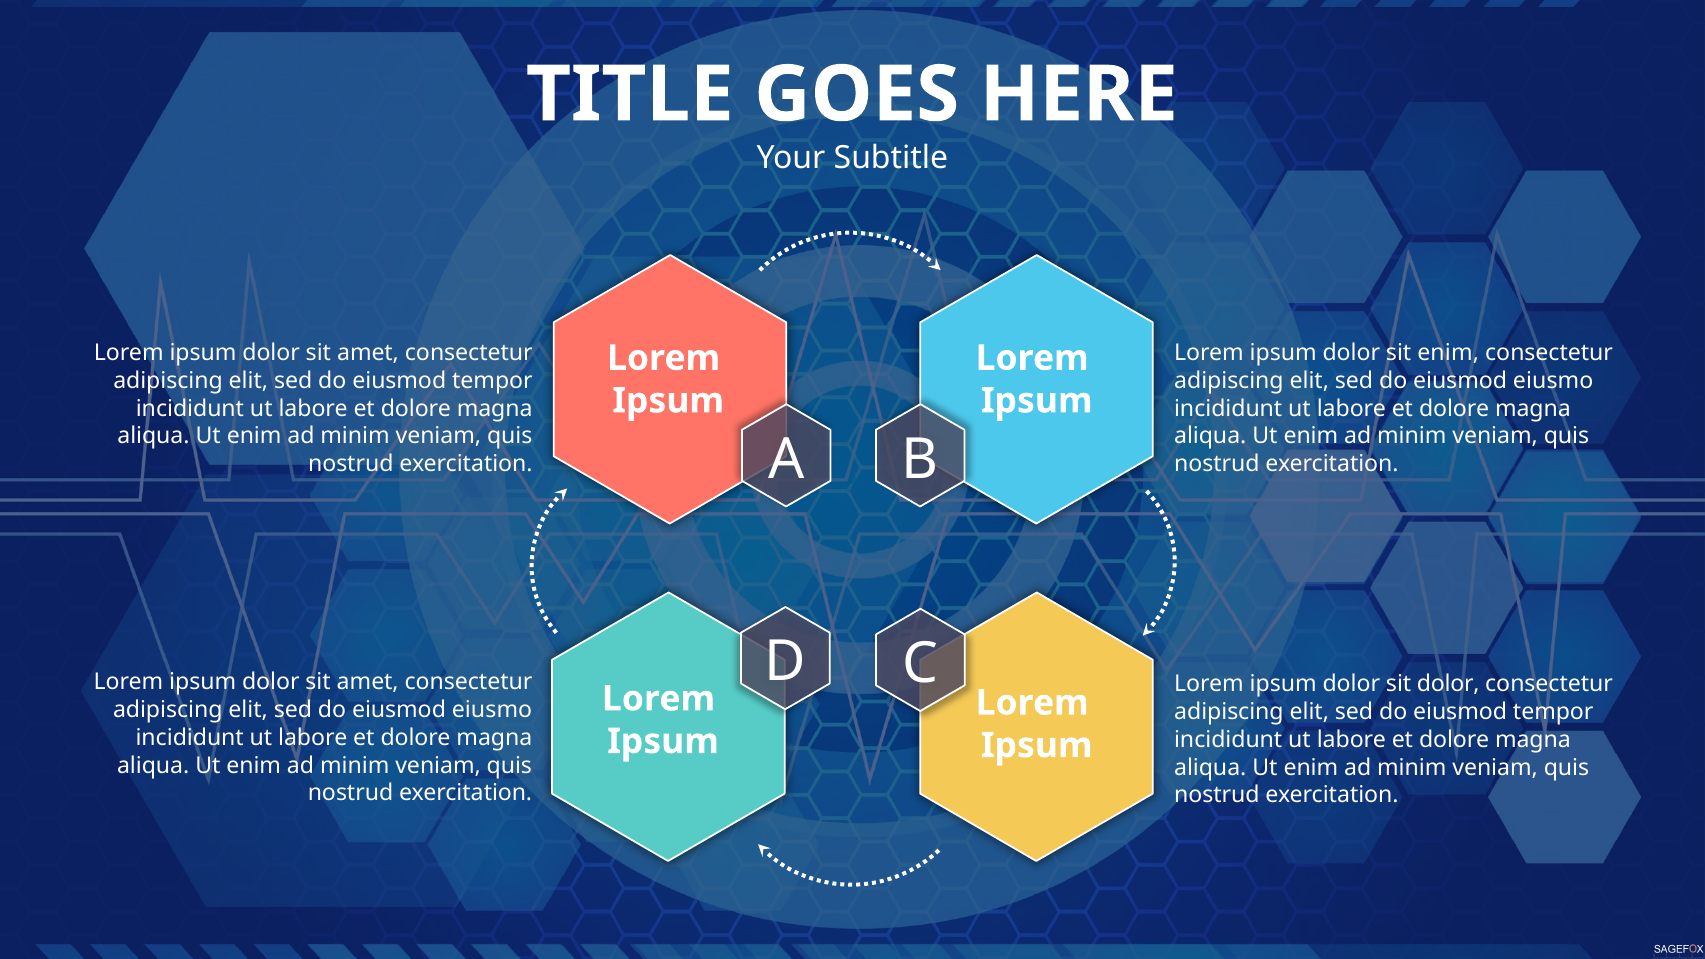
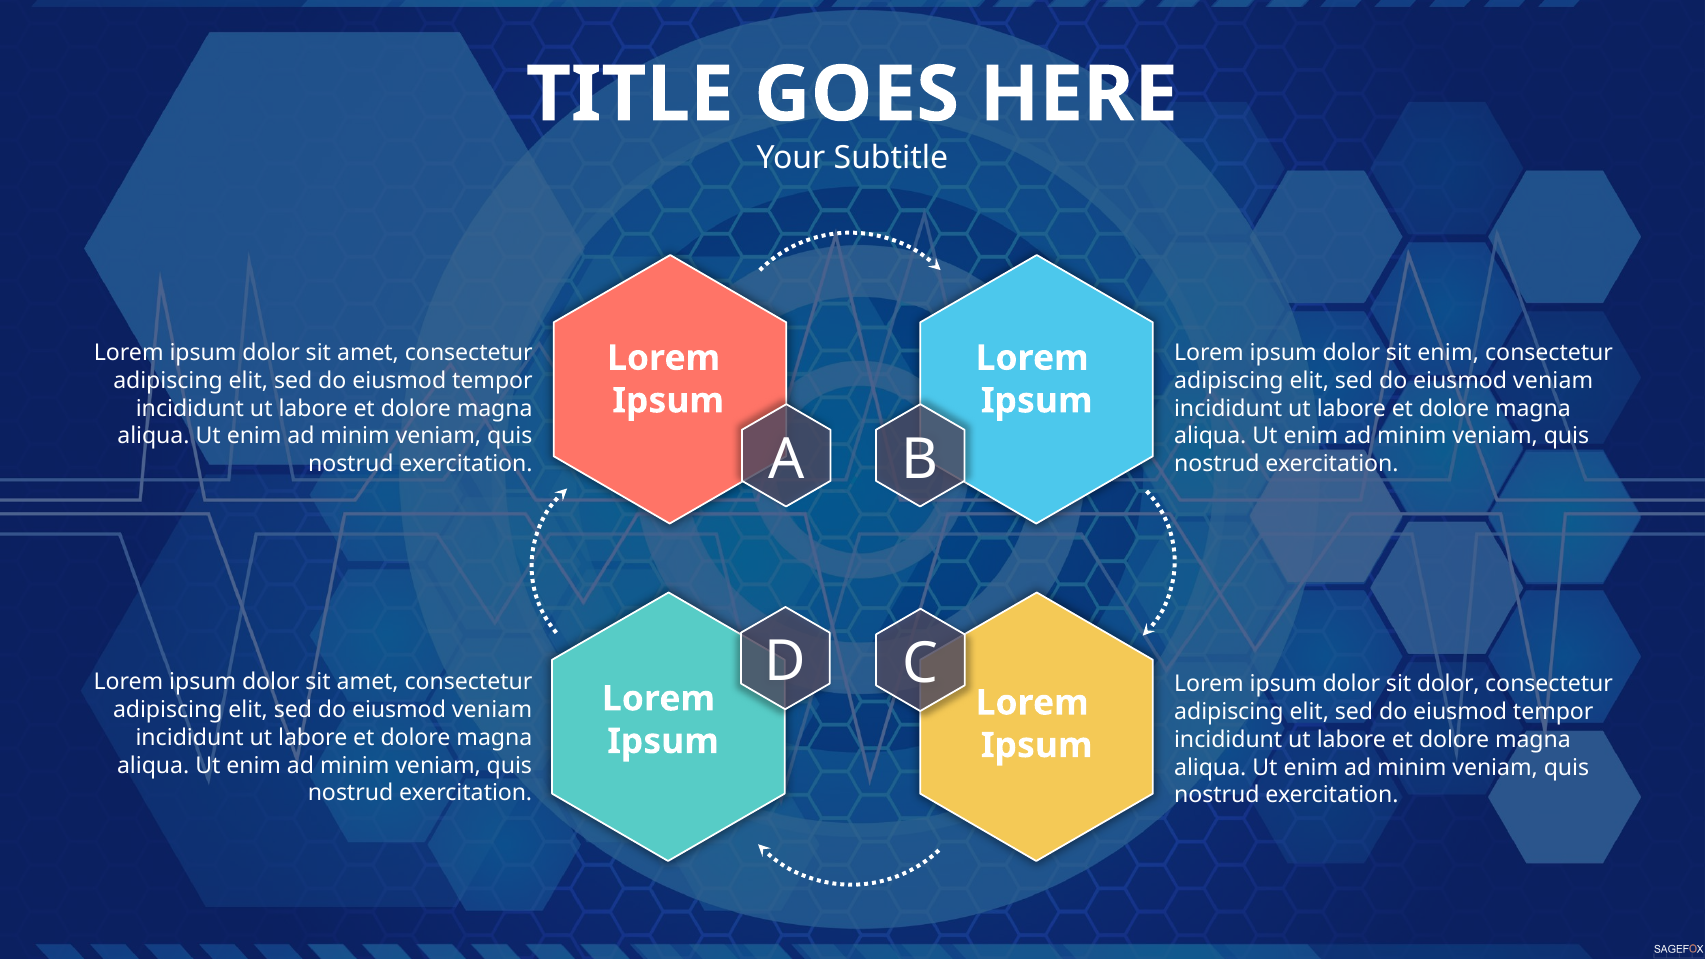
eiusmo: eiusmo -> veniam (1553, 381)
eiusmo: eiusmo -> veniam (492, 710)
